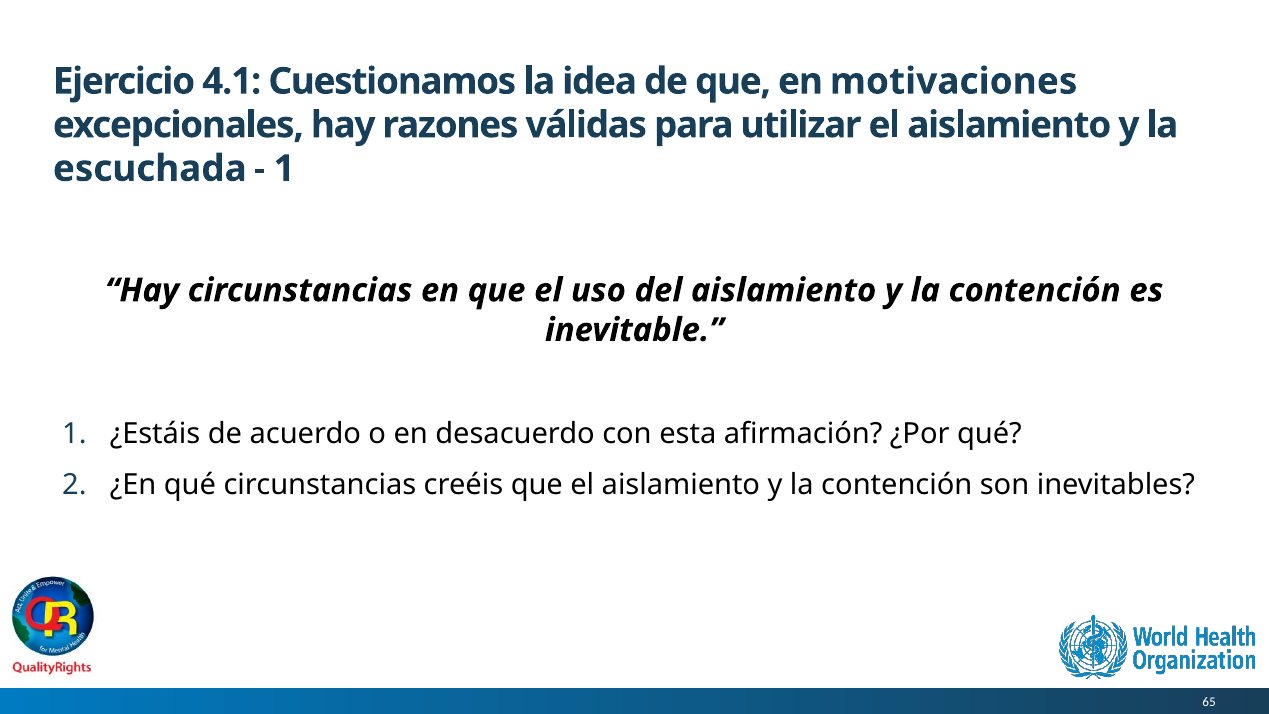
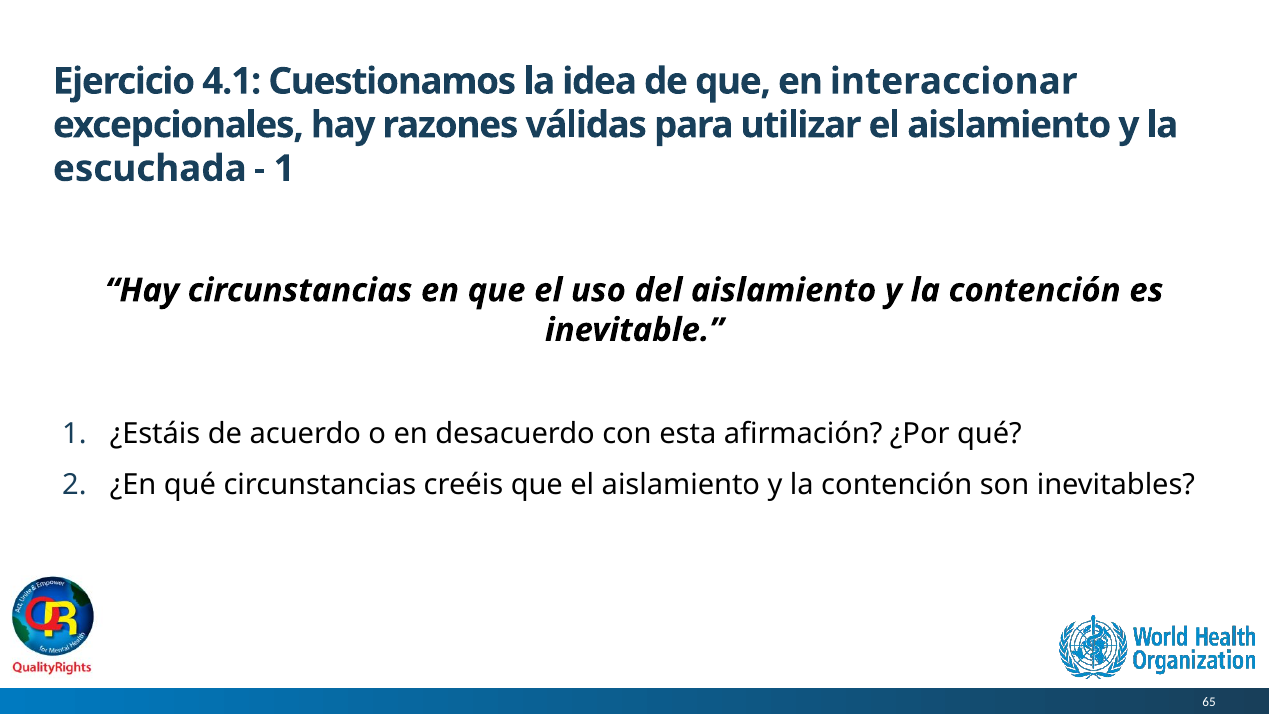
motivaciones: motivaciones -> interaccionar (954, 81)
